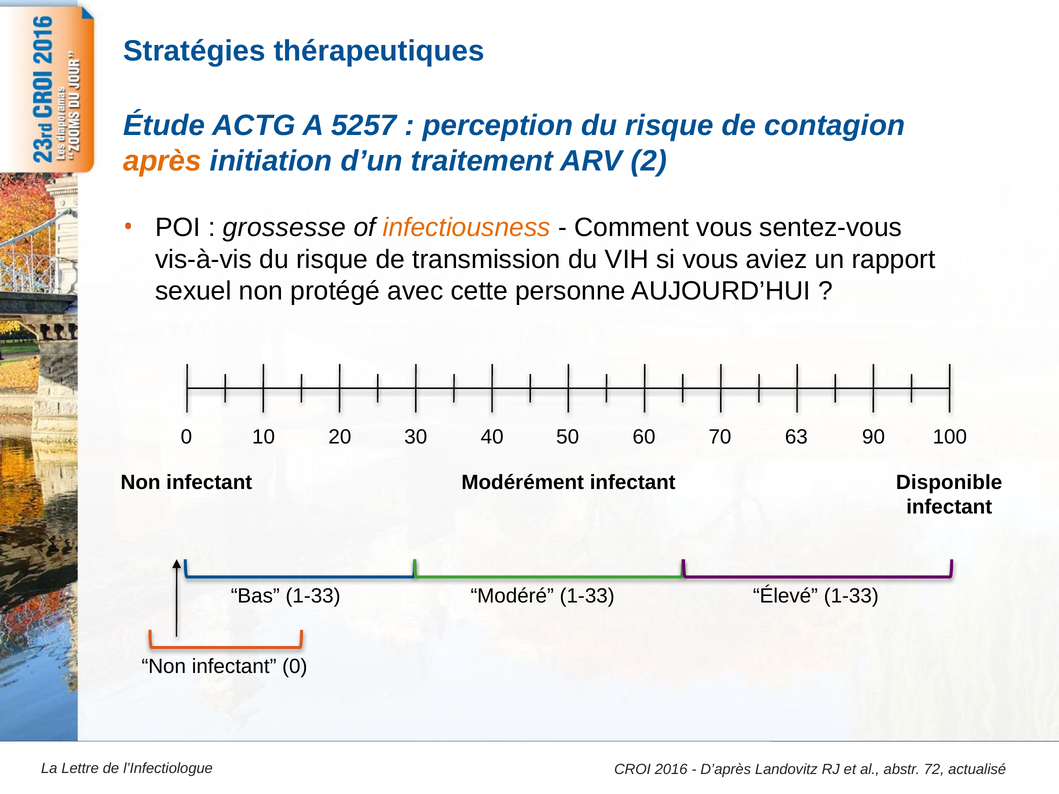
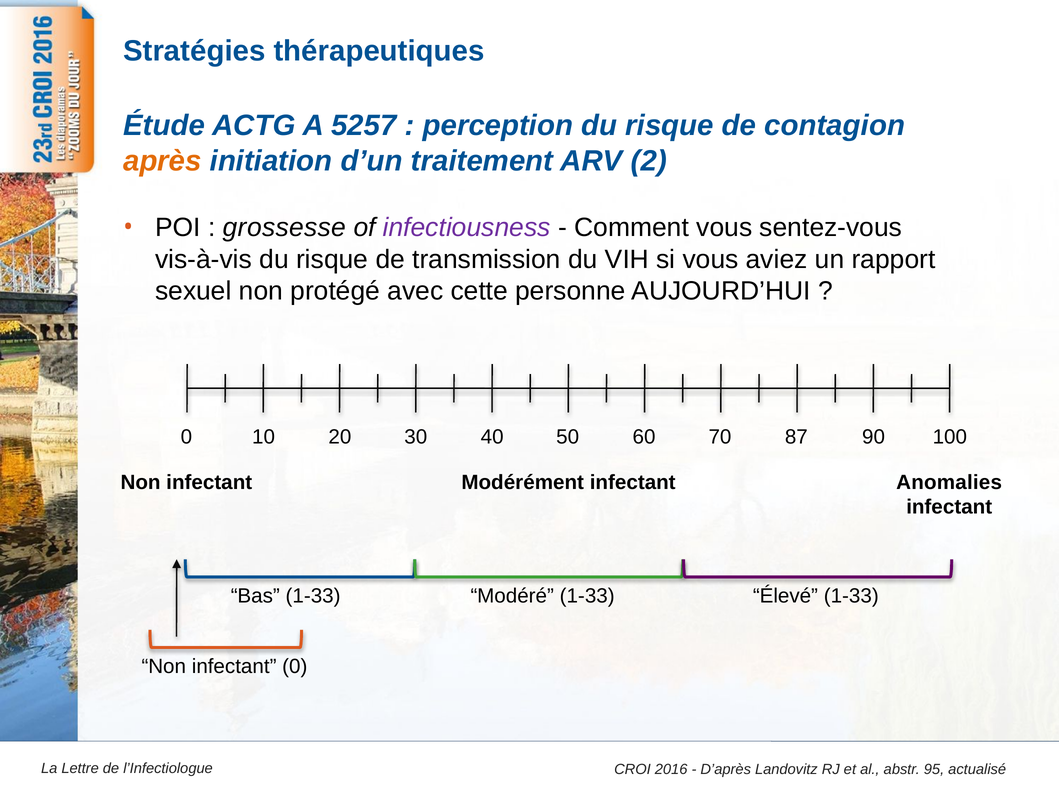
infectiousness colour: orange -> purple (467, 228)
63: 63 -> 87 (796, 437)
Disponible: Disponible -> Anomalies (949, 483)
72: 72 -> 95 (934, 770)
